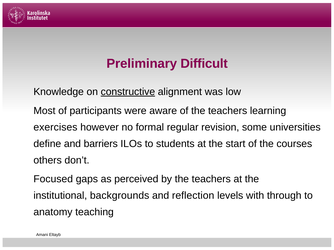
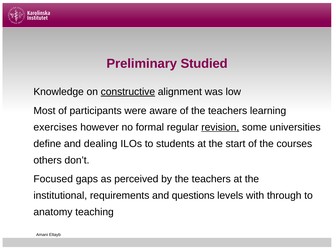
Difficult: Difficult -> Studied (204, 64)
revision underline: none -> present (220, 127)
barriers: barriers -> dealing (101, 144)
backgrounds: backgrounds -> requirements (120, 196)
reflection: reflection -> questions (193, 196)
